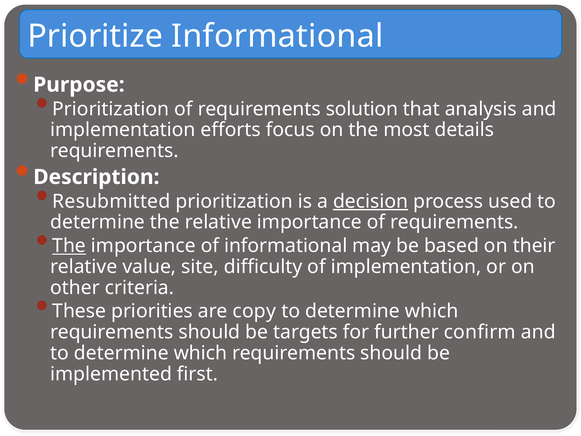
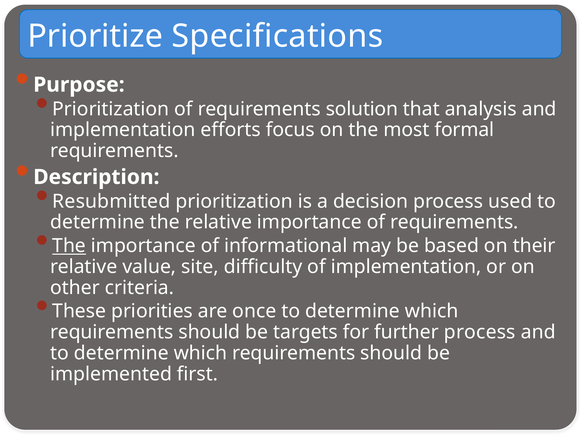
Prioritize Informational: Informational -> Specifications (277, 36)
details: details -> formal (464, 130)
decision underline: present -> none (371, 201)
copy: copy -> once (254, 311)
further confirm: confirm -> process (480, 332)
